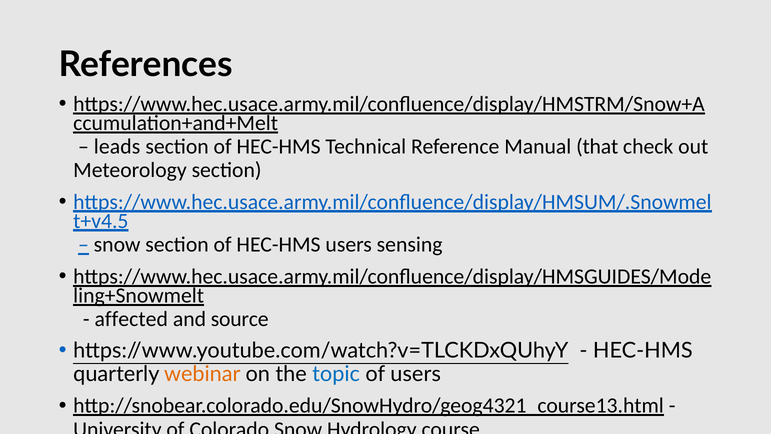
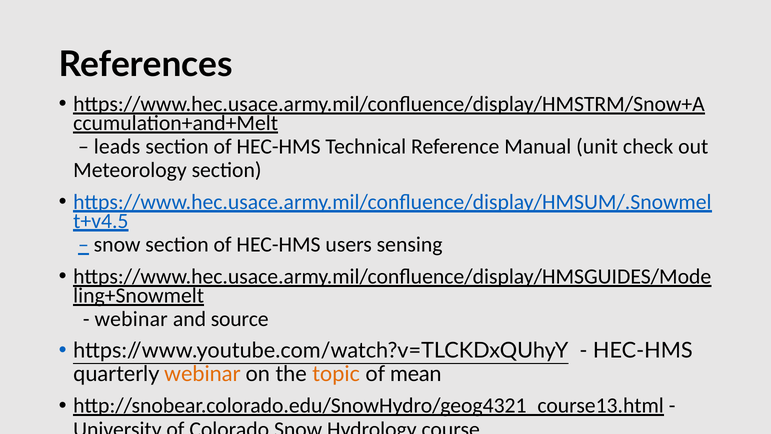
that: that -> unit (597, 147)
affected: affected -> webinar (131, 319)
topic colour: blue -> orange (336, 374)
of users: users -> mean (416, 374)
